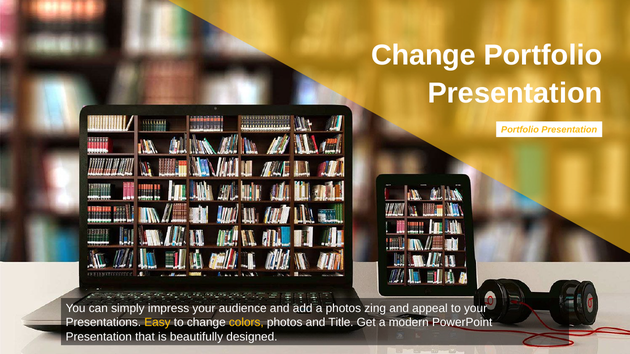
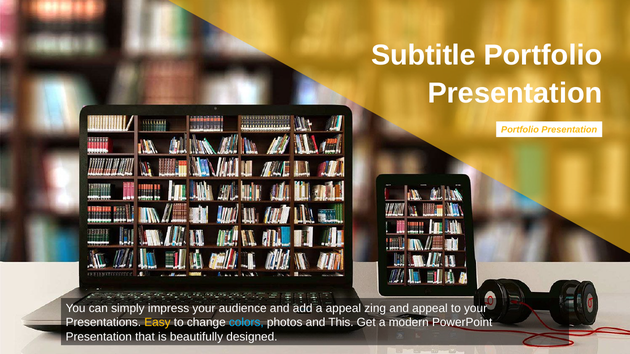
Change: Change -> Subtitle (424, 55)
a photos: photos -> appeal (343, 309)
colors colour: yellow -> light blue (246, 323)
Title: Title -> This (341, 323)
